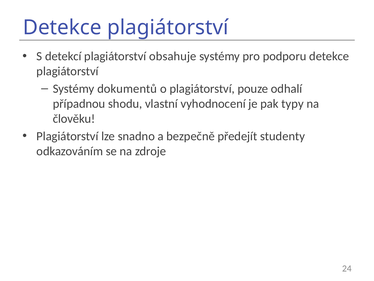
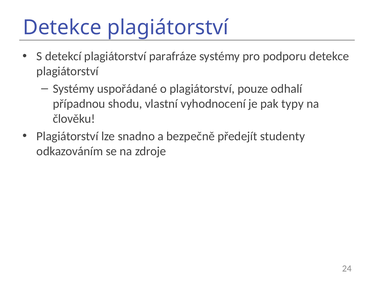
obsahuje: obsahuje -> parafráze (173, 56)
dokumentů: dokumentů -> uspořádané (127, 89)
